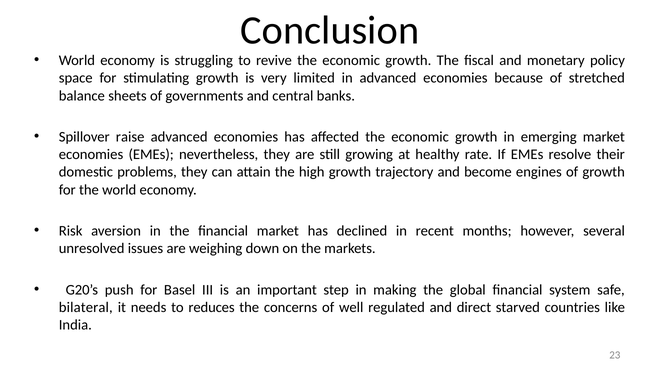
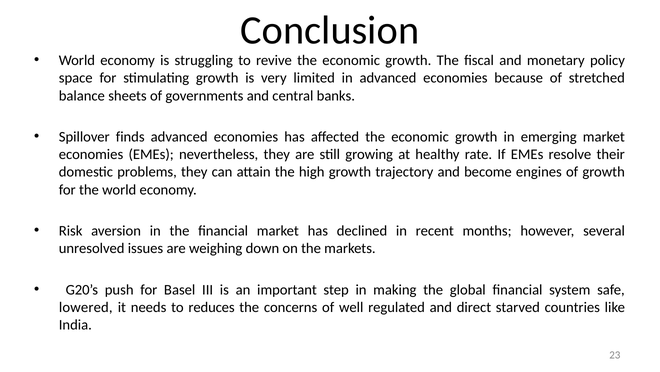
raise: raise -> finds (130, 137)
bilateral: bilateral -> lowered (86, 307)
